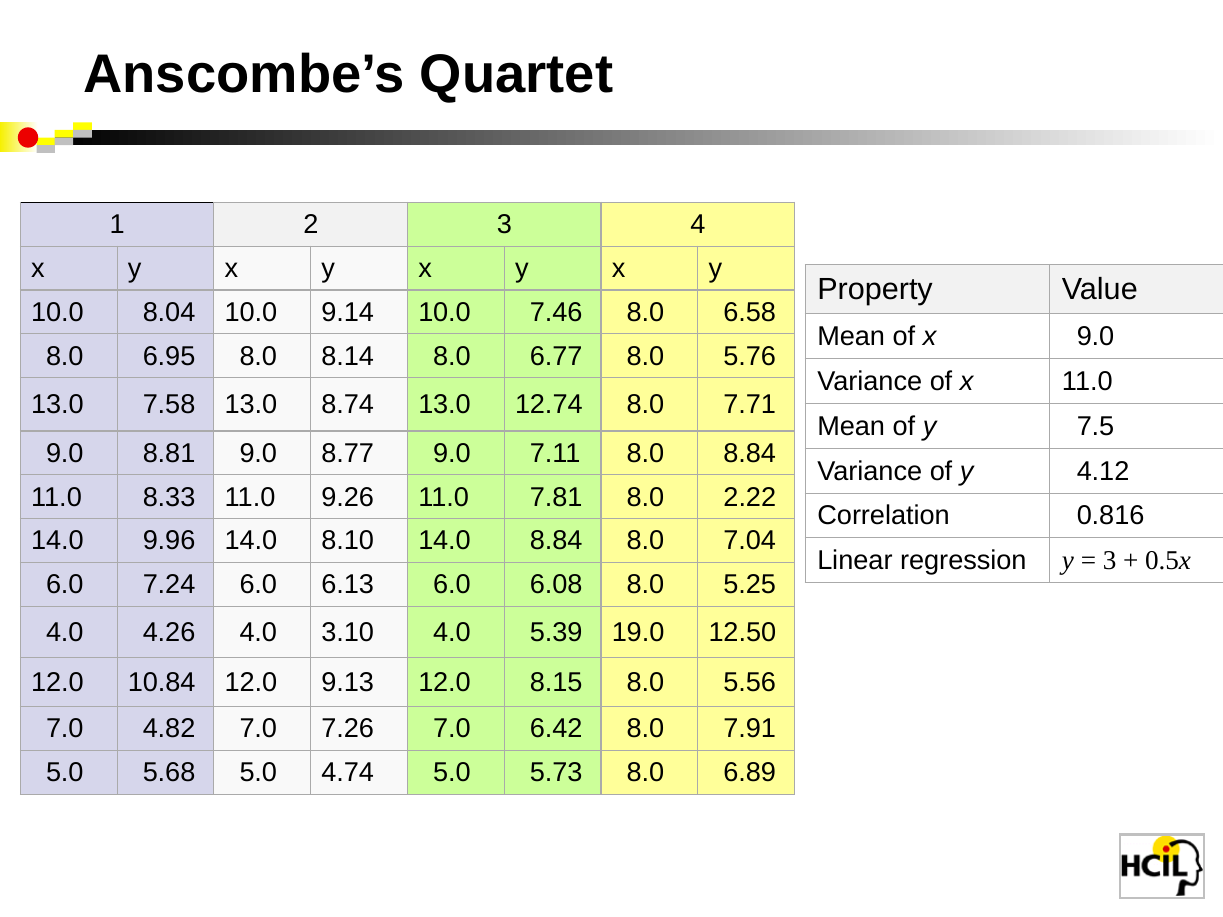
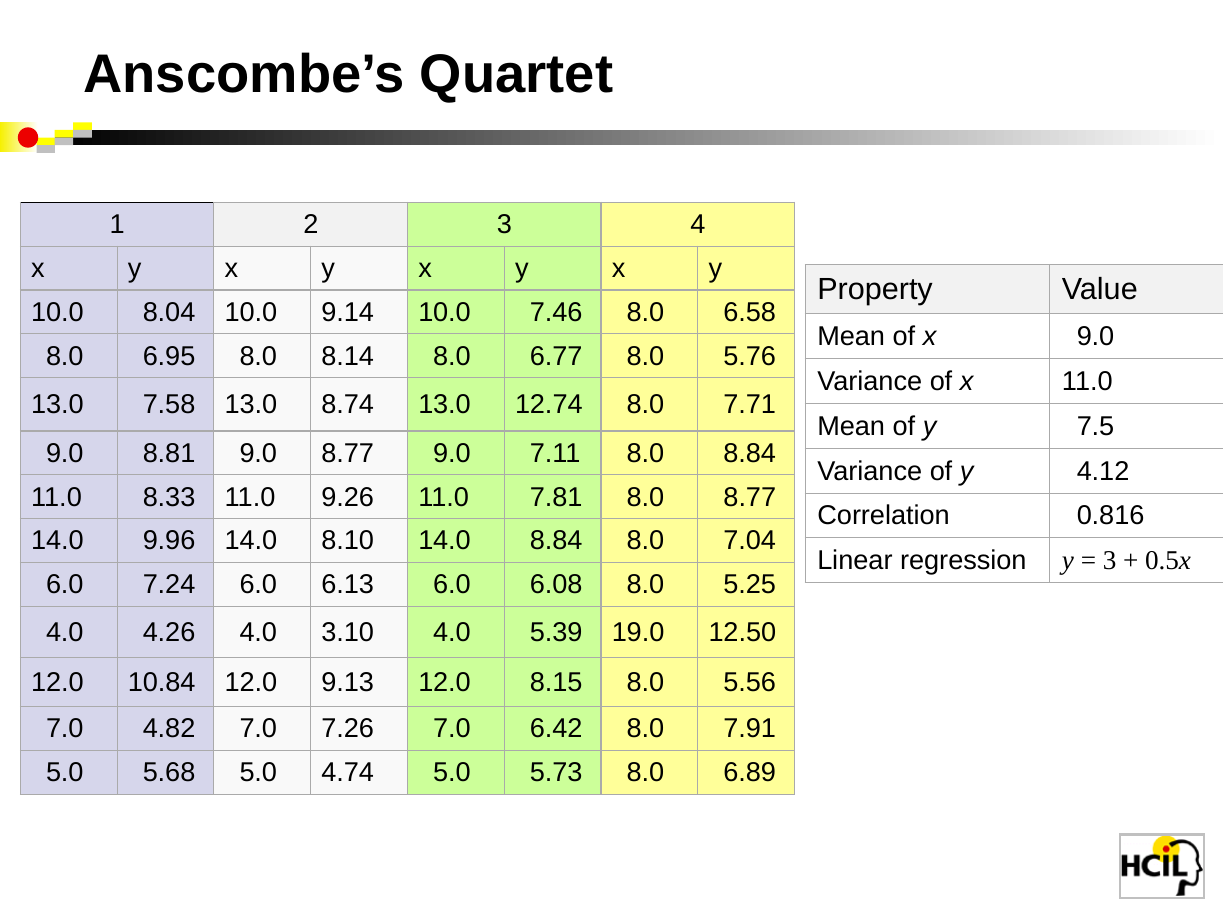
8.0 2.22: 2.22 -> 8.77 (750, 497)
